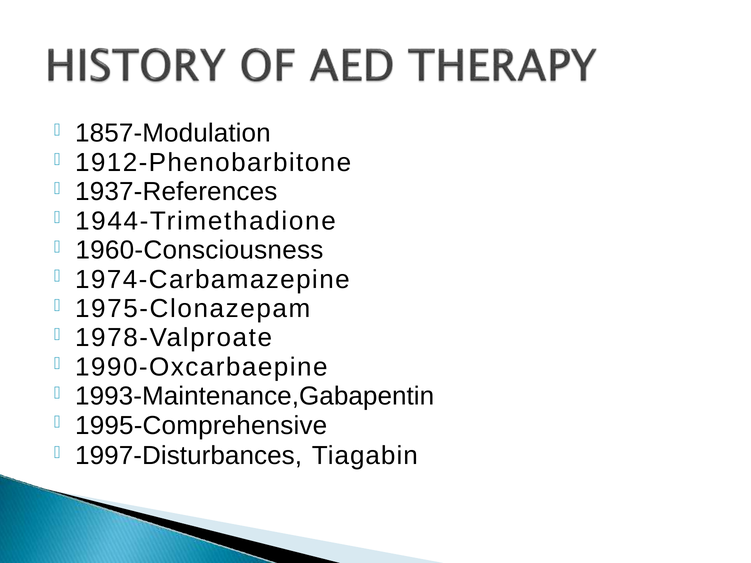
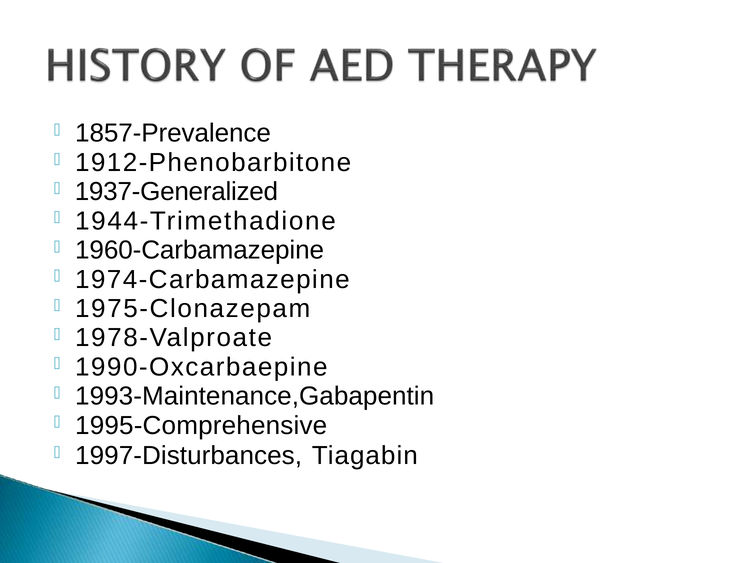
1857-Modulation: 1857-Modulation -> 1857-Prevalence (173, 133)
1937-References: 1937-References -> 1937-Generalized (176, 192)
1960-Consciousness: 1960-Consciousness -> 1960-Carbamazepine (200, 250)
